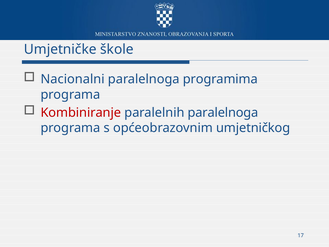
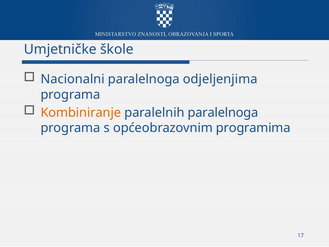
programima: programima -> odjeljenjima (220, 79)
Kombiniranje colour: red -> orange (81, 112)
umjetničkog: umjetničkog -> programima (253, 128)
